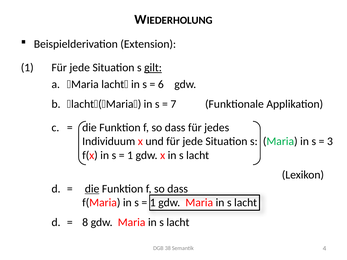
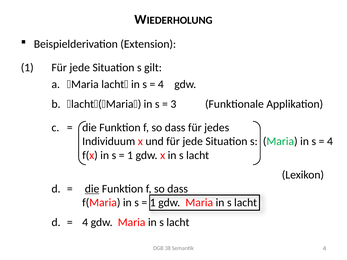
gilt underline: present -> none (153, 68)
6: 6 -> 4 (161, 84)
7: 7 -> 3 (173, 104)
3: 3 -> 4 (330, 142)
8: 8 -> 4 (85, 223)
